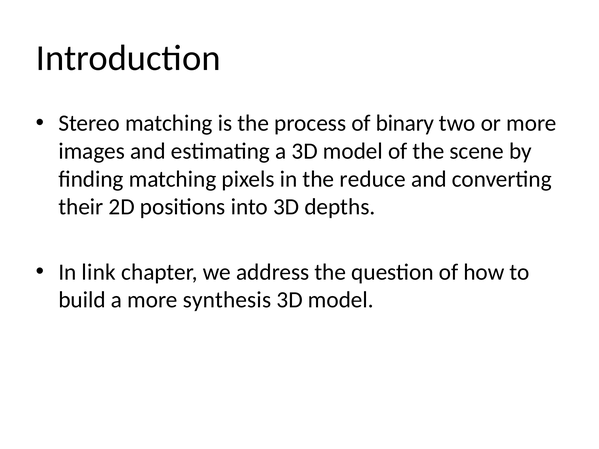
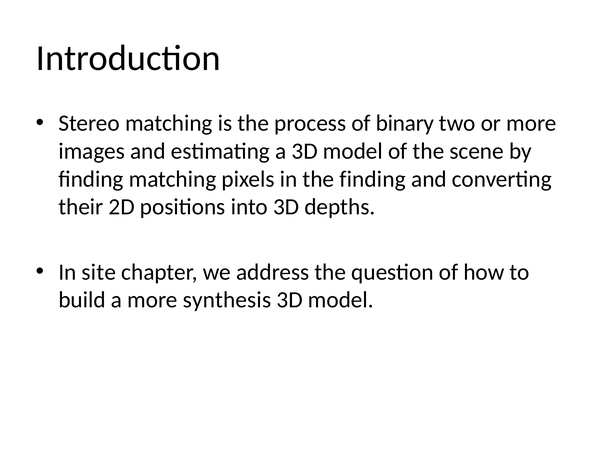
the reduce: reduce -> finding (373, 179)
link: link -> site (99, 272)
